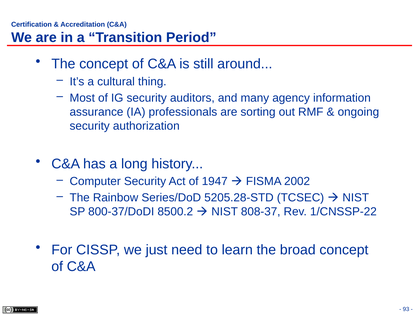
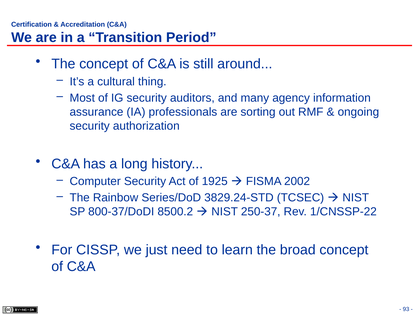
1947: 1947 -> 1925 (215, 181)
5205.28-STD: 5205.28-STD -> 3829.24-STD (239, 197)
808-37: 808-37 -> 250-37 (261, 211)
